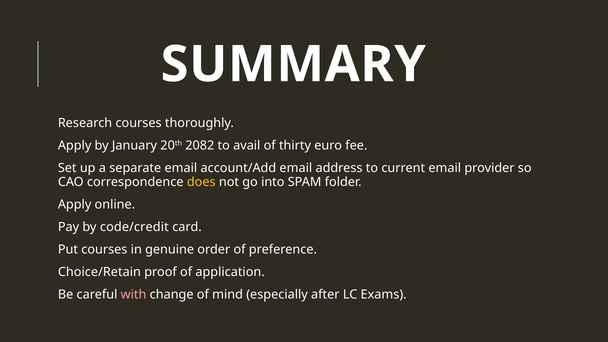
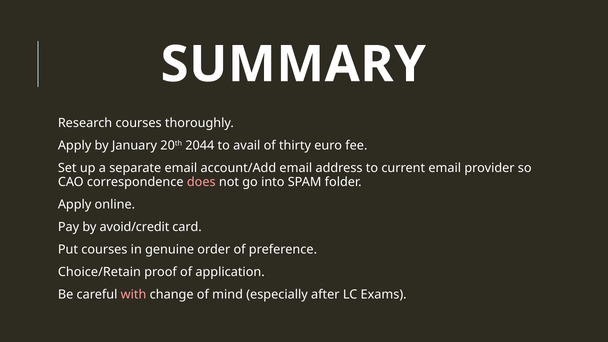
2082: 2082 -> 2044 (200, 146)
does colour: yellow -> pink (201, 182)
code/credit: code/credit -> avoid/credit (134, 227)
